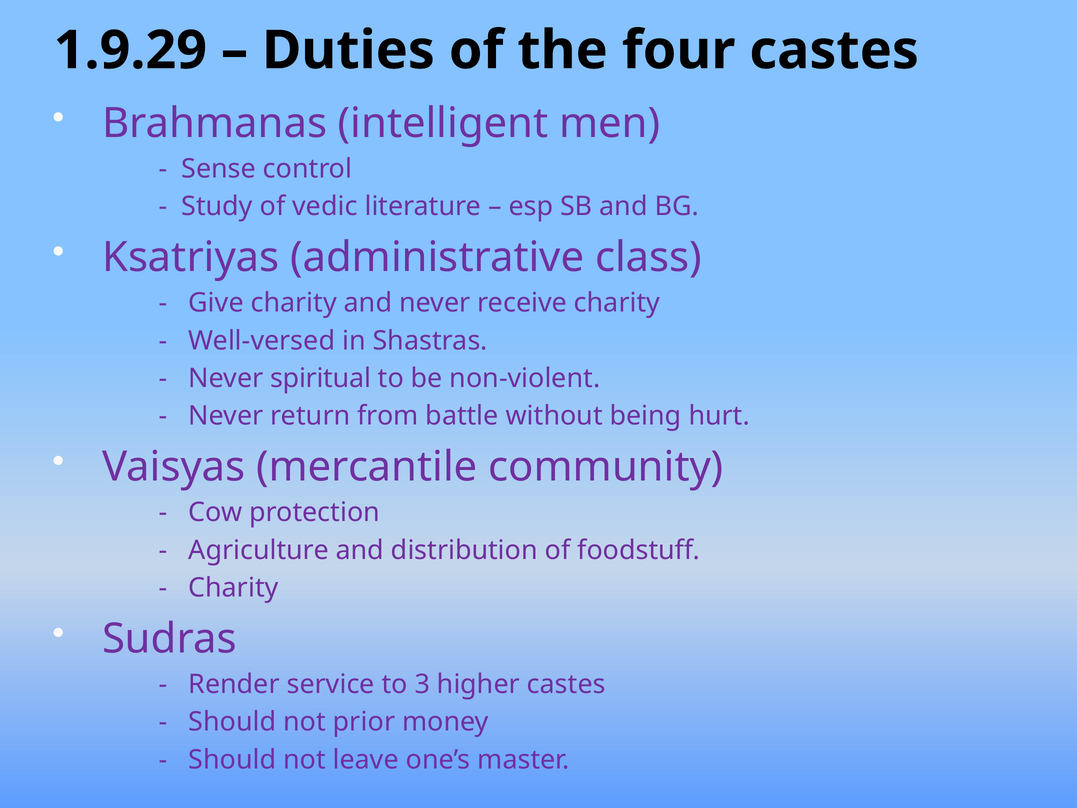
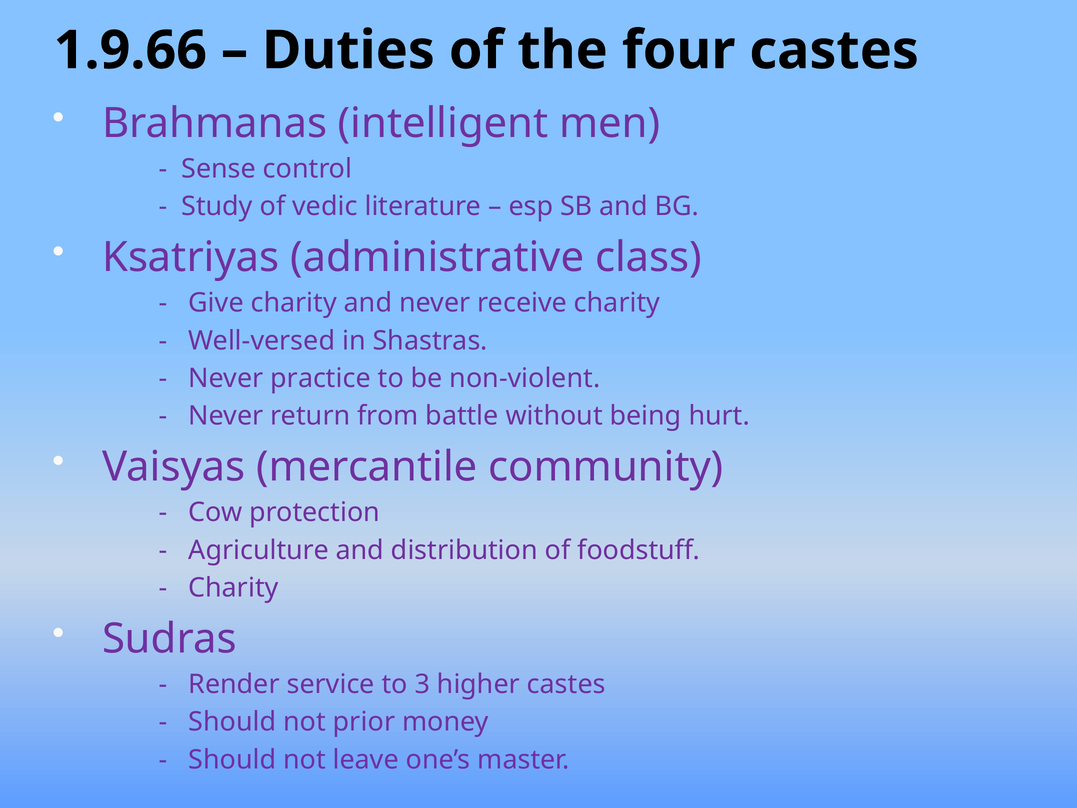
1.9.29: 1.9.29 -> 1.9.66 (130, 50)
spiritual: spiritual -> practice (321, 378)
